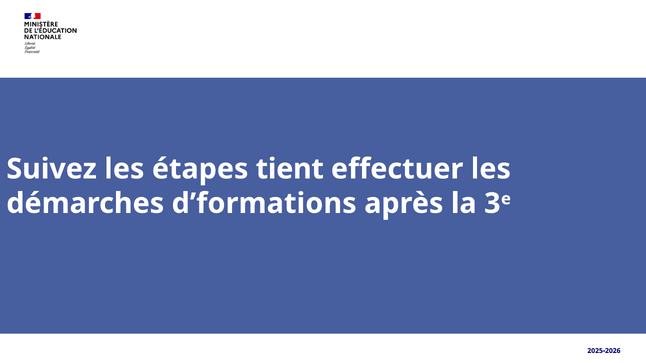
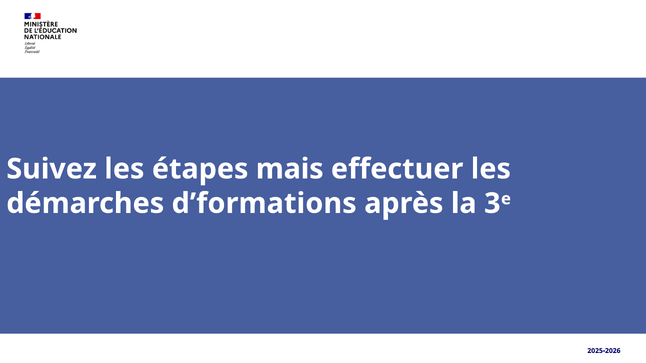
tient: tient -> mais (290, 169)
